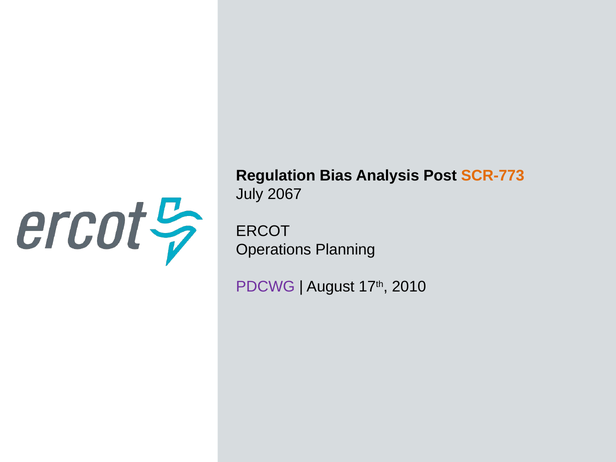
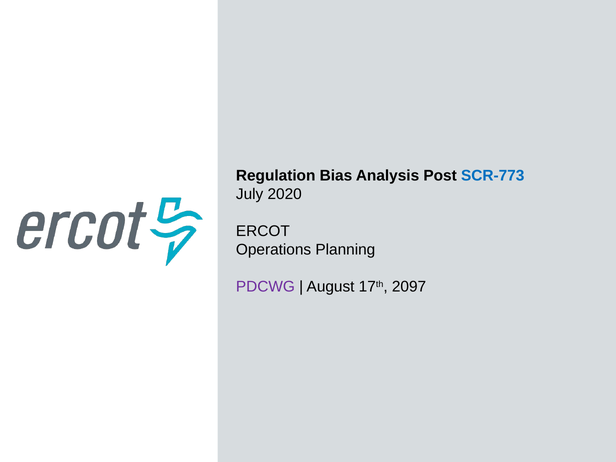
SCR-773 colour: orange -> blue (493, 176)
2067: 2067 -> 2020 (285, 194)
2010: 2010 -> 2097 (409, 287)
